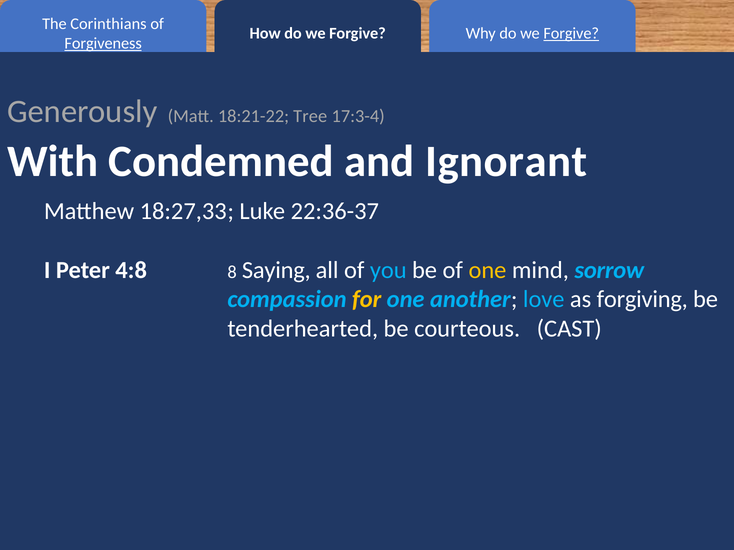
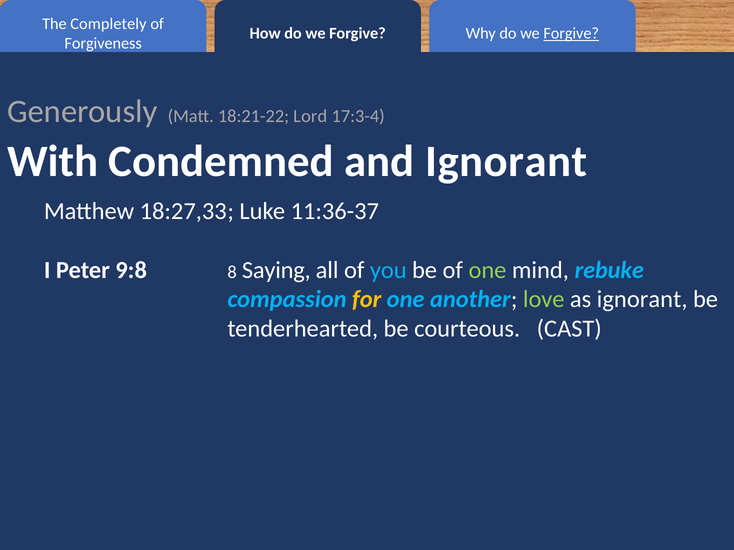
Corinthians: Corinthians -> Completely (108, 24)
Forgiveness underline: present -> none (103, 43)
Tree: Tree -> Lord (310, 117)
22:36-37: 22:36-37 -> 11:36-37 (335, 212)
4:8: 4:8 -> 9:8 (131, 270)
one colour: yellow -> light green (487, 270)
sorrow: sorrow -> rebuke (609, 270)
love colour: light blue -> light green (544, 300)
as forgiving: forgiving -> ignorant (642, 300)
